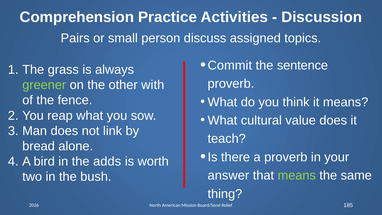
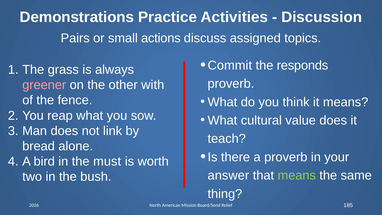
Comprehension: Comprehension -> Demonstrations (77, 17)
person: person -> actions (161, 38)
sentence: sentence -> responds (302, 65)
greener colour: light green -> pink (44, 85)
adds: adds -> must (107, 161)
